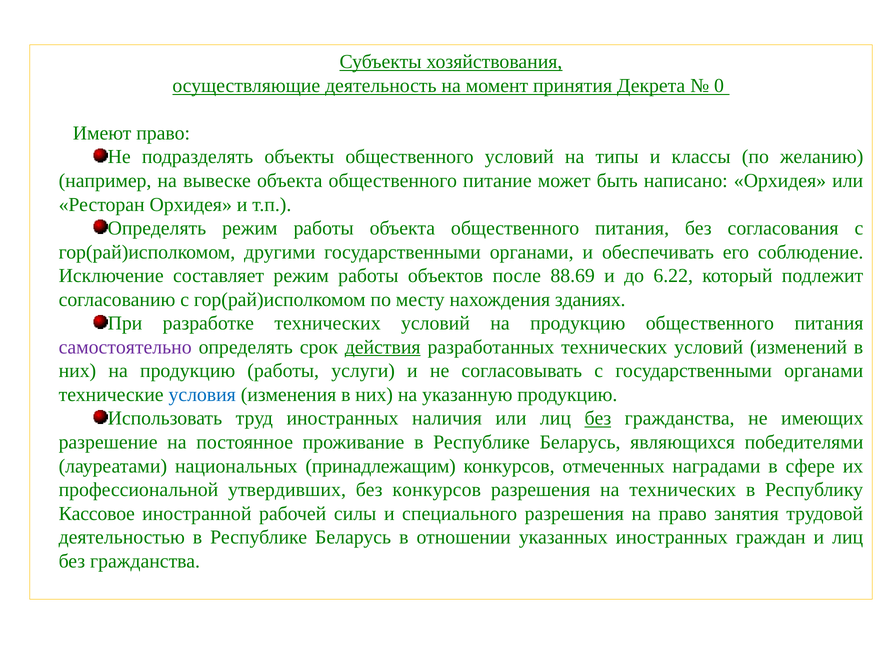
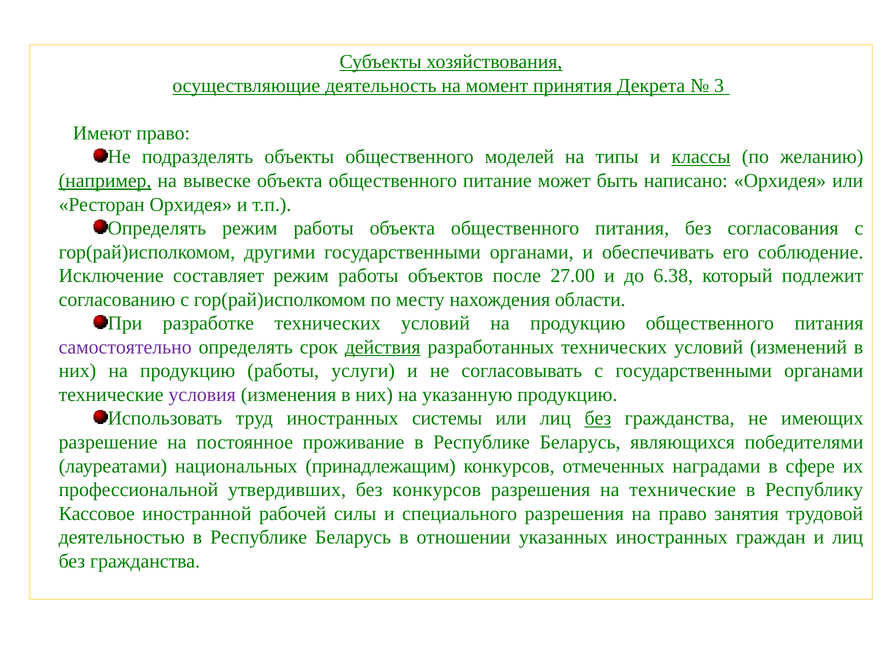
0: 0 -> 3 (719, 86)
общественного условий: условий -> моделей (519, 157)
классы underline: none -> present (701, 157)
например underline: none -> present (105, 181)
88.69: 88.69 -> 27.00 (573, 276)
6.22: 6.22 -> 6.38 (673, 276)
зданиях: зданиях -> области (590, 300)
условия colour: blue -> purple (202, 395)
наличия: наличия -> системы (447, 418)
на технических: технических -> технические (683, 490)
